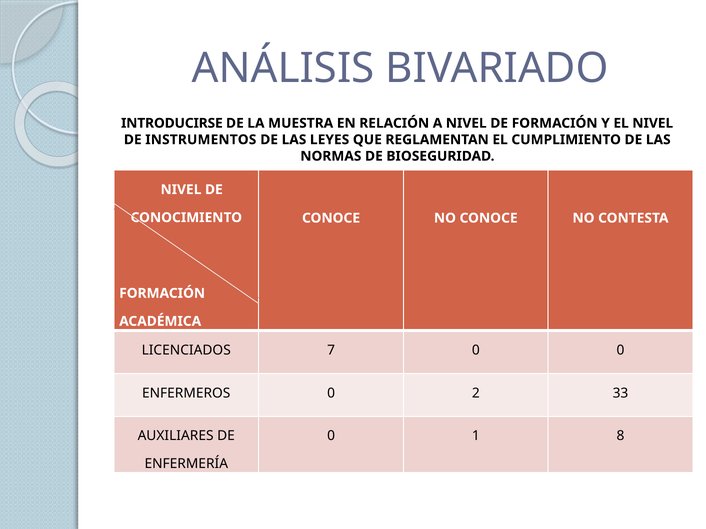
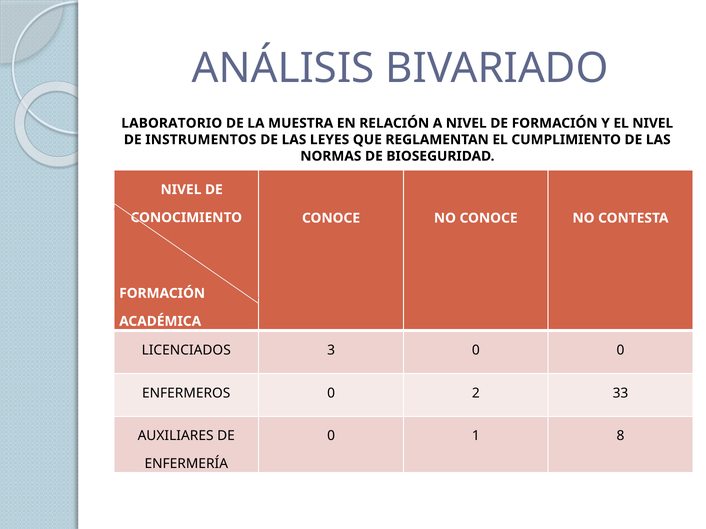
INTRODUCIRSE: INTRODUCIRSE -> LABORATORIO (172, 123)
7: 7 -> 3 (331, 350)
